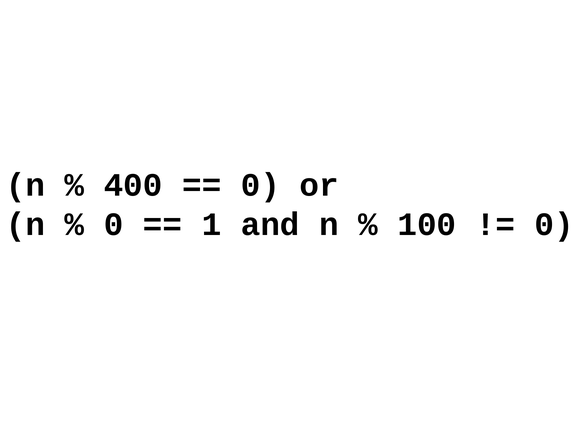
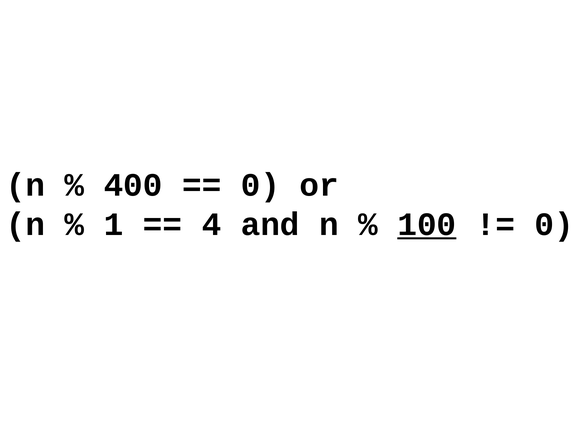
0: 0 -> 1 (114, 224)
1: 1 -> 4 (211, 224)
100 underline: none -> present (427, 224)
